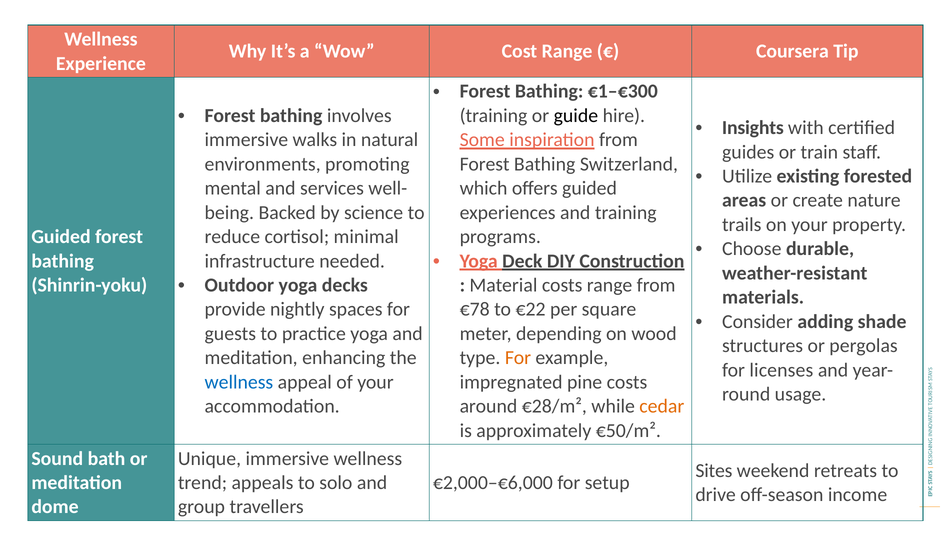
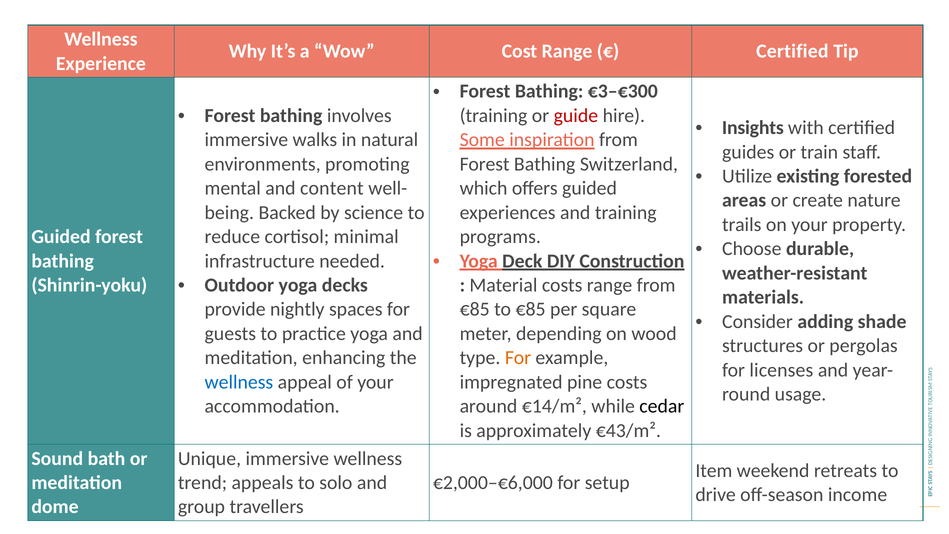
Coursera: Coursera -> Certified (792, 51)
€1–€300: €1–€300 -> €3–€300 (623, 91)
guide colour: black -> red (576, 116)
services: services -> content (332, 188)
€78: €78 -> €85 (475, 309)
to €22: €22 -> €85 (531, 309)
€28/m²: €28/m² -> €14/m² (554, 406)
cedar colour: orange -> black (662, 406)
€50/m²: €50/m² -> €43/m² (628, 430)
Sites: Sites -> Item (714, 470)
